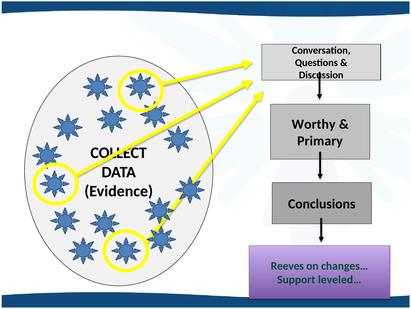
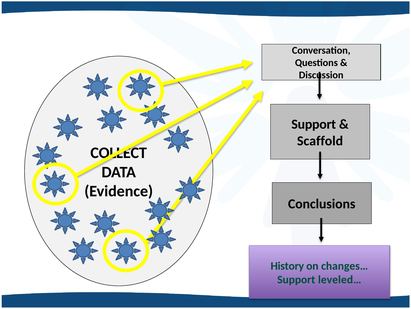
Worthy: Worthy -> Support (314, 124)
Primary: Primary -> Scaffold (320, 140)
Reeves: Reeves -> History (287, 265)
